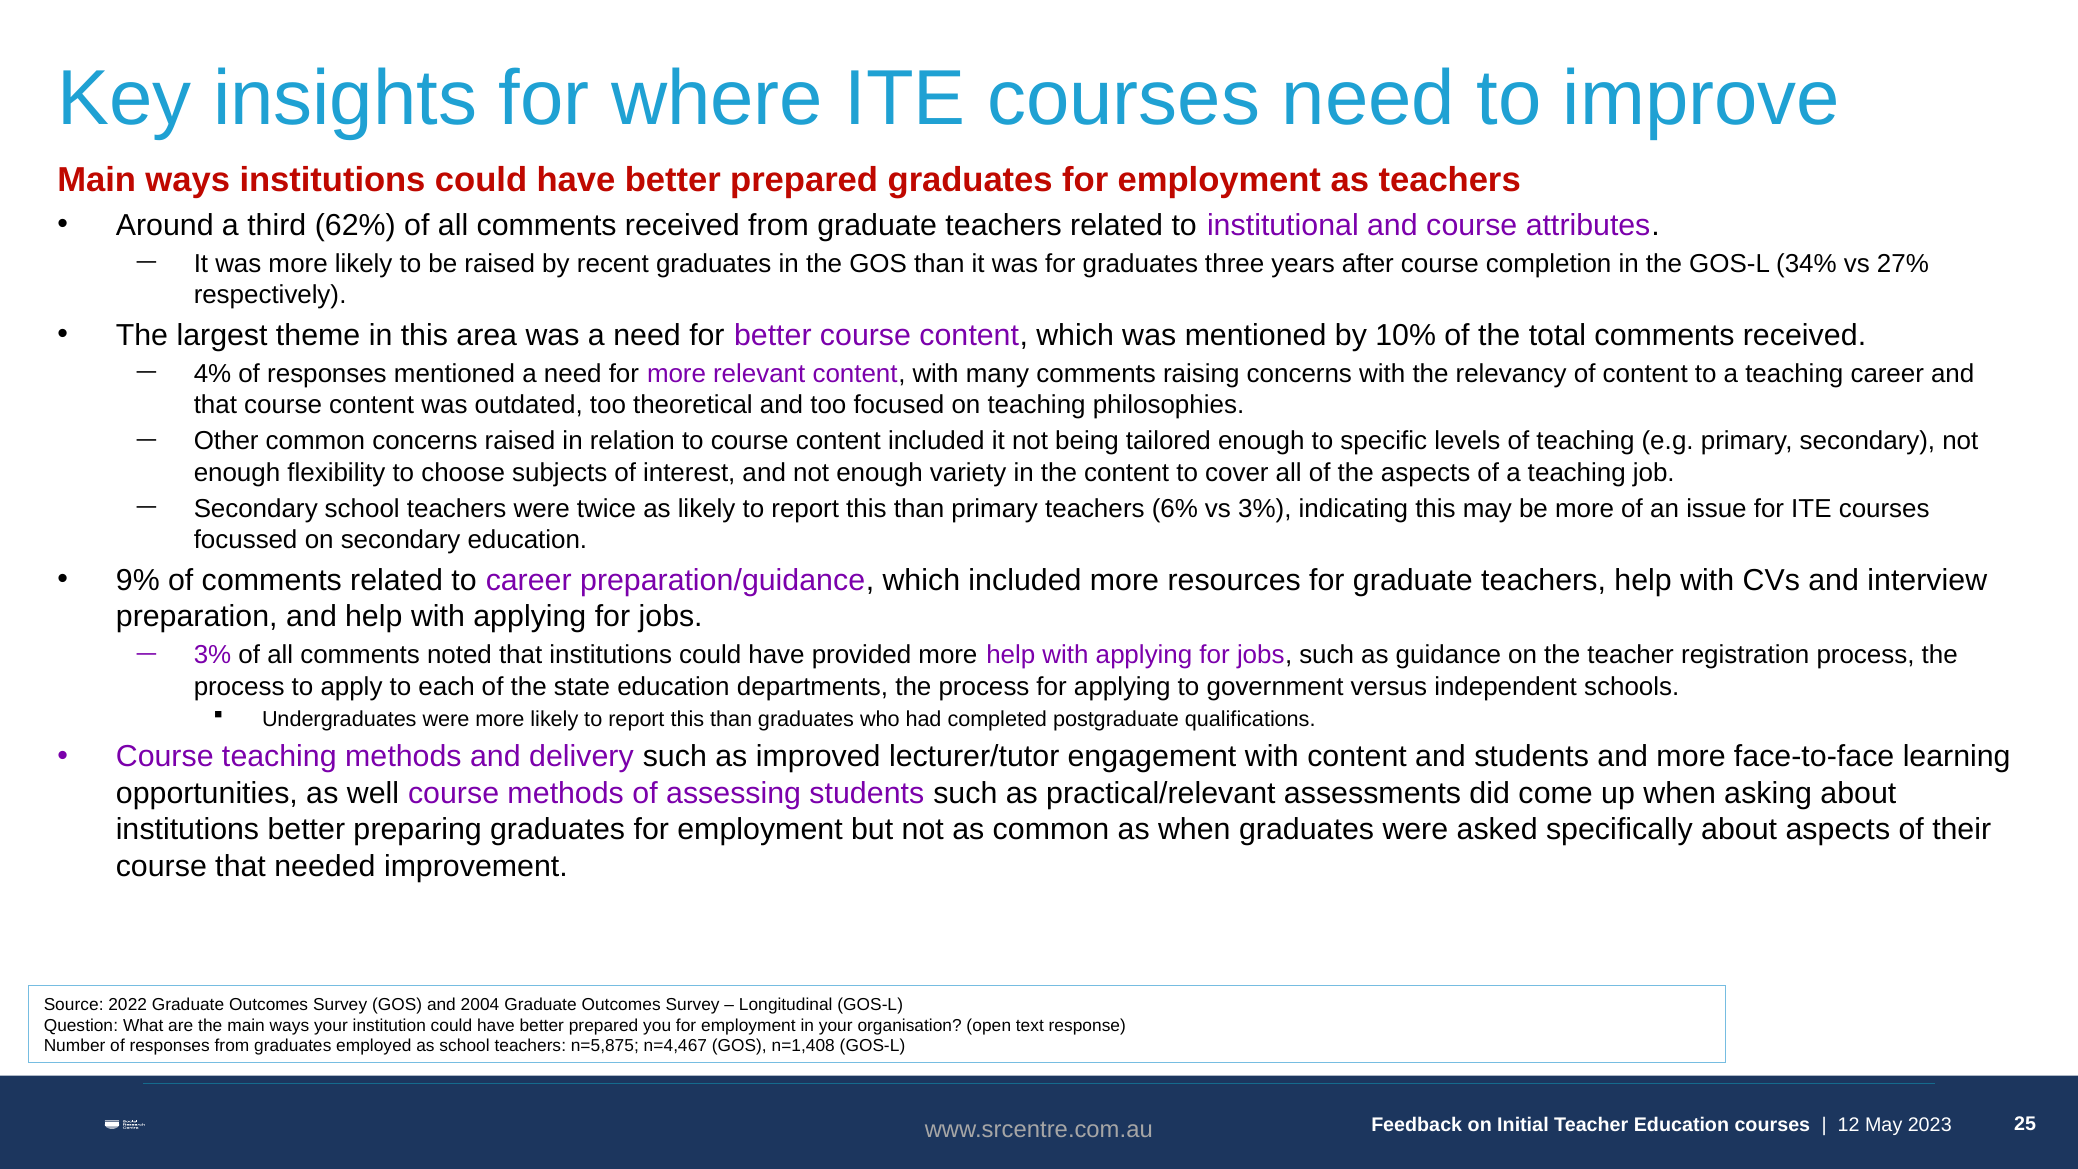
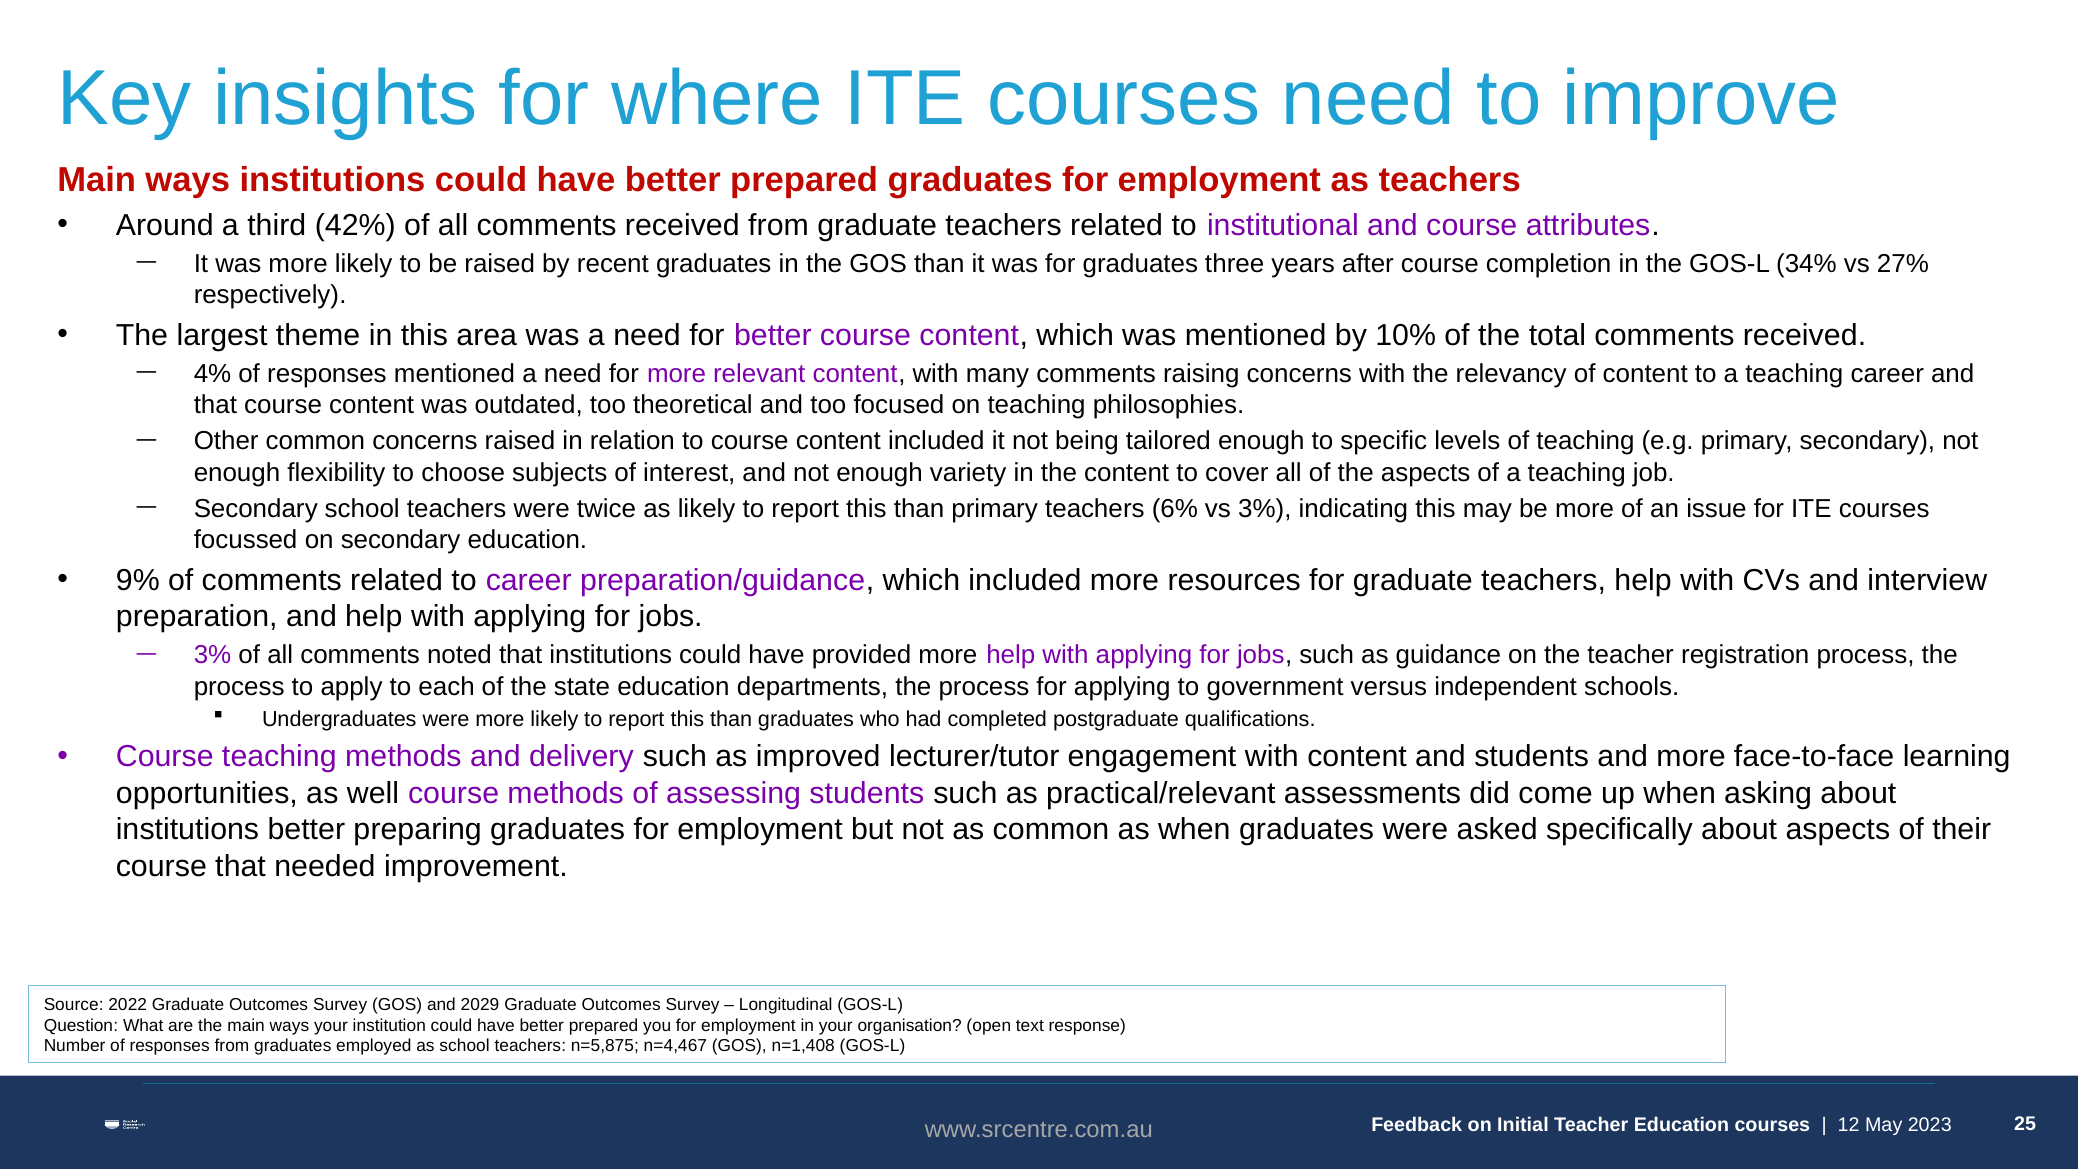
62%: 62% -> 42% (355, 225)
2004: 2004 -> 2029 (480, 1005)
